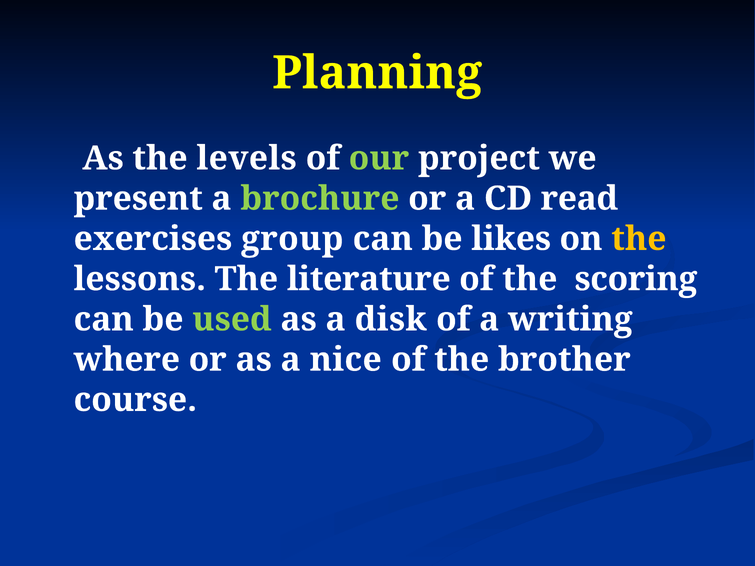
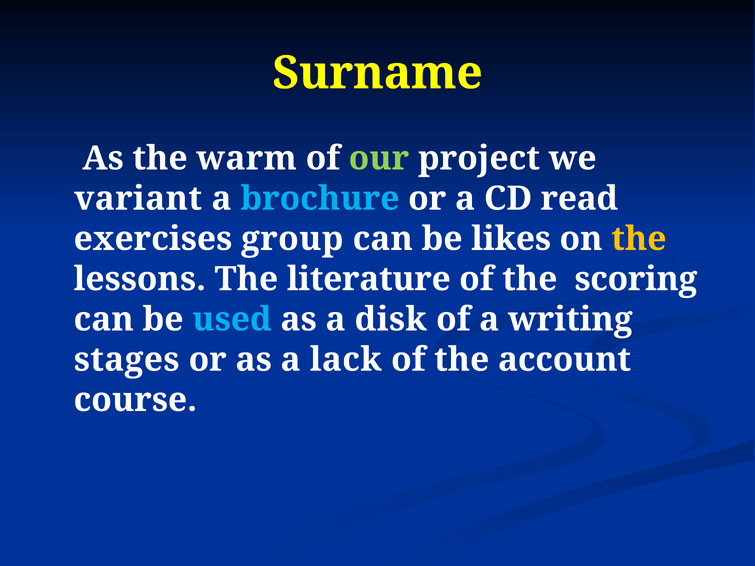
Planning: Planning -> Surname (378, 73)
levels: levels -> warm (247, 158)
present: present -> variant (138, 199)
brochure colour: light green -> light blue (320, 199)
used colour: light green -> light blue (232, 319)
where: where -> stages (127, 360)
nice: nice -> lack (346, 360)
brother: brother -> account (564, 360)
